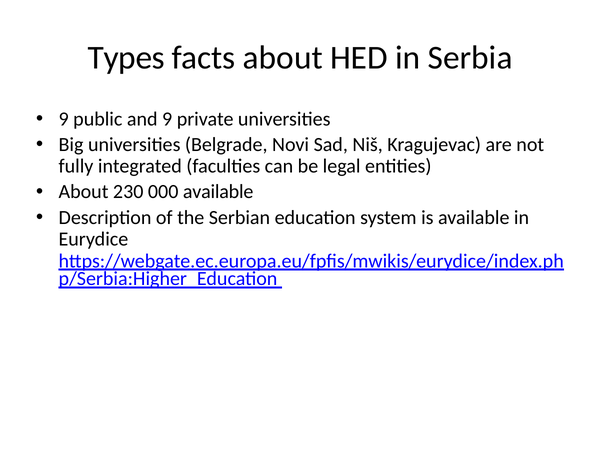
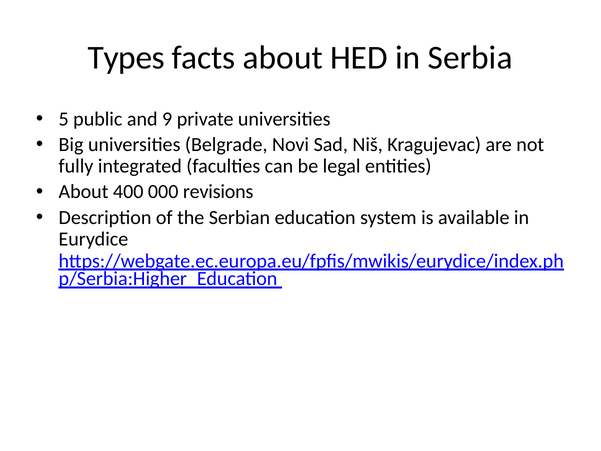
9: 9 -> 5 (64, 119)
230: 230 -> 400 (128, 192)
000 available: available -> revisions (218, 192)
